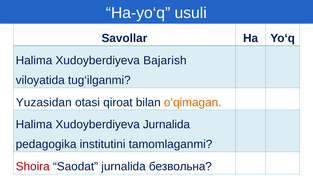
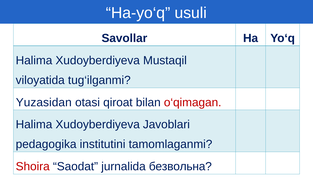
Bajarish: Bajarish -> Mustaqil (165, 60)
o‘qimagan colour: orange -> red (193, 102)
Xudoyberdiyeva Jurnalida: Jurnalida -> Javoblari (166, 124)
